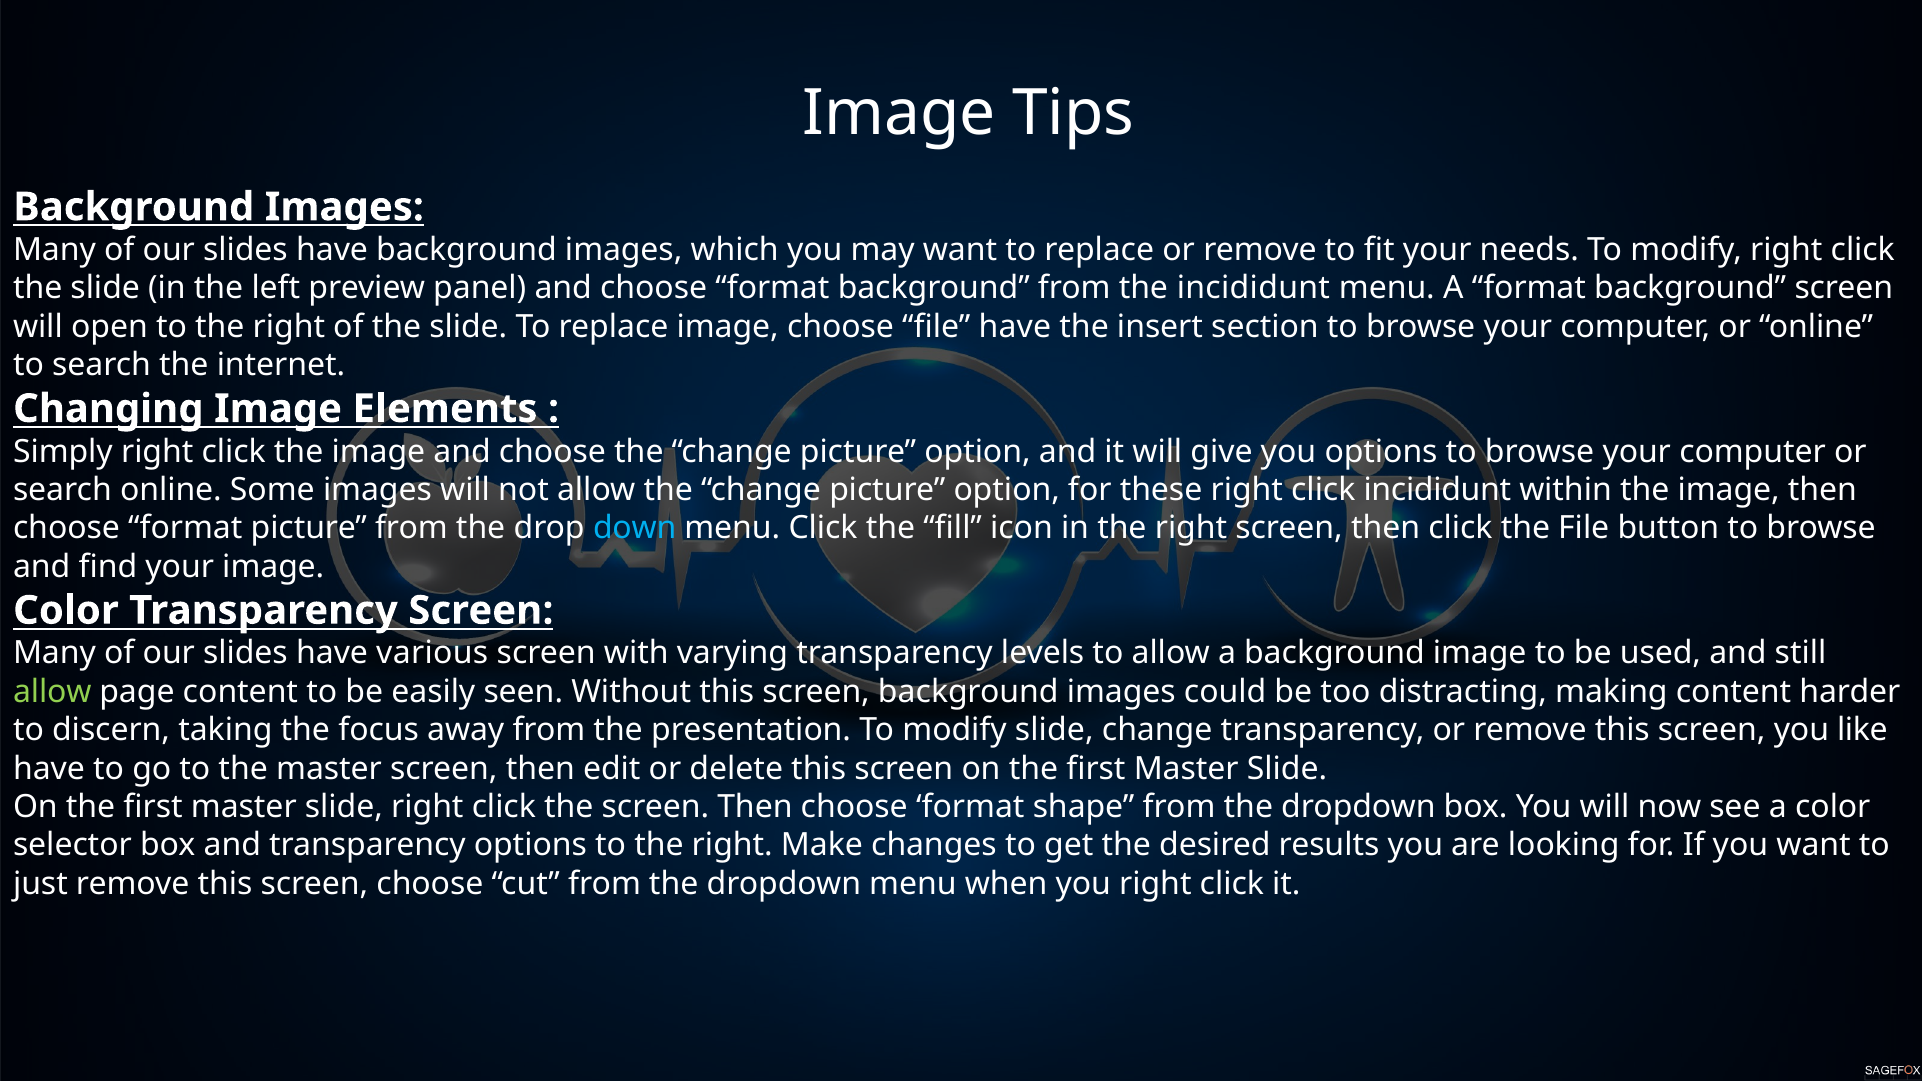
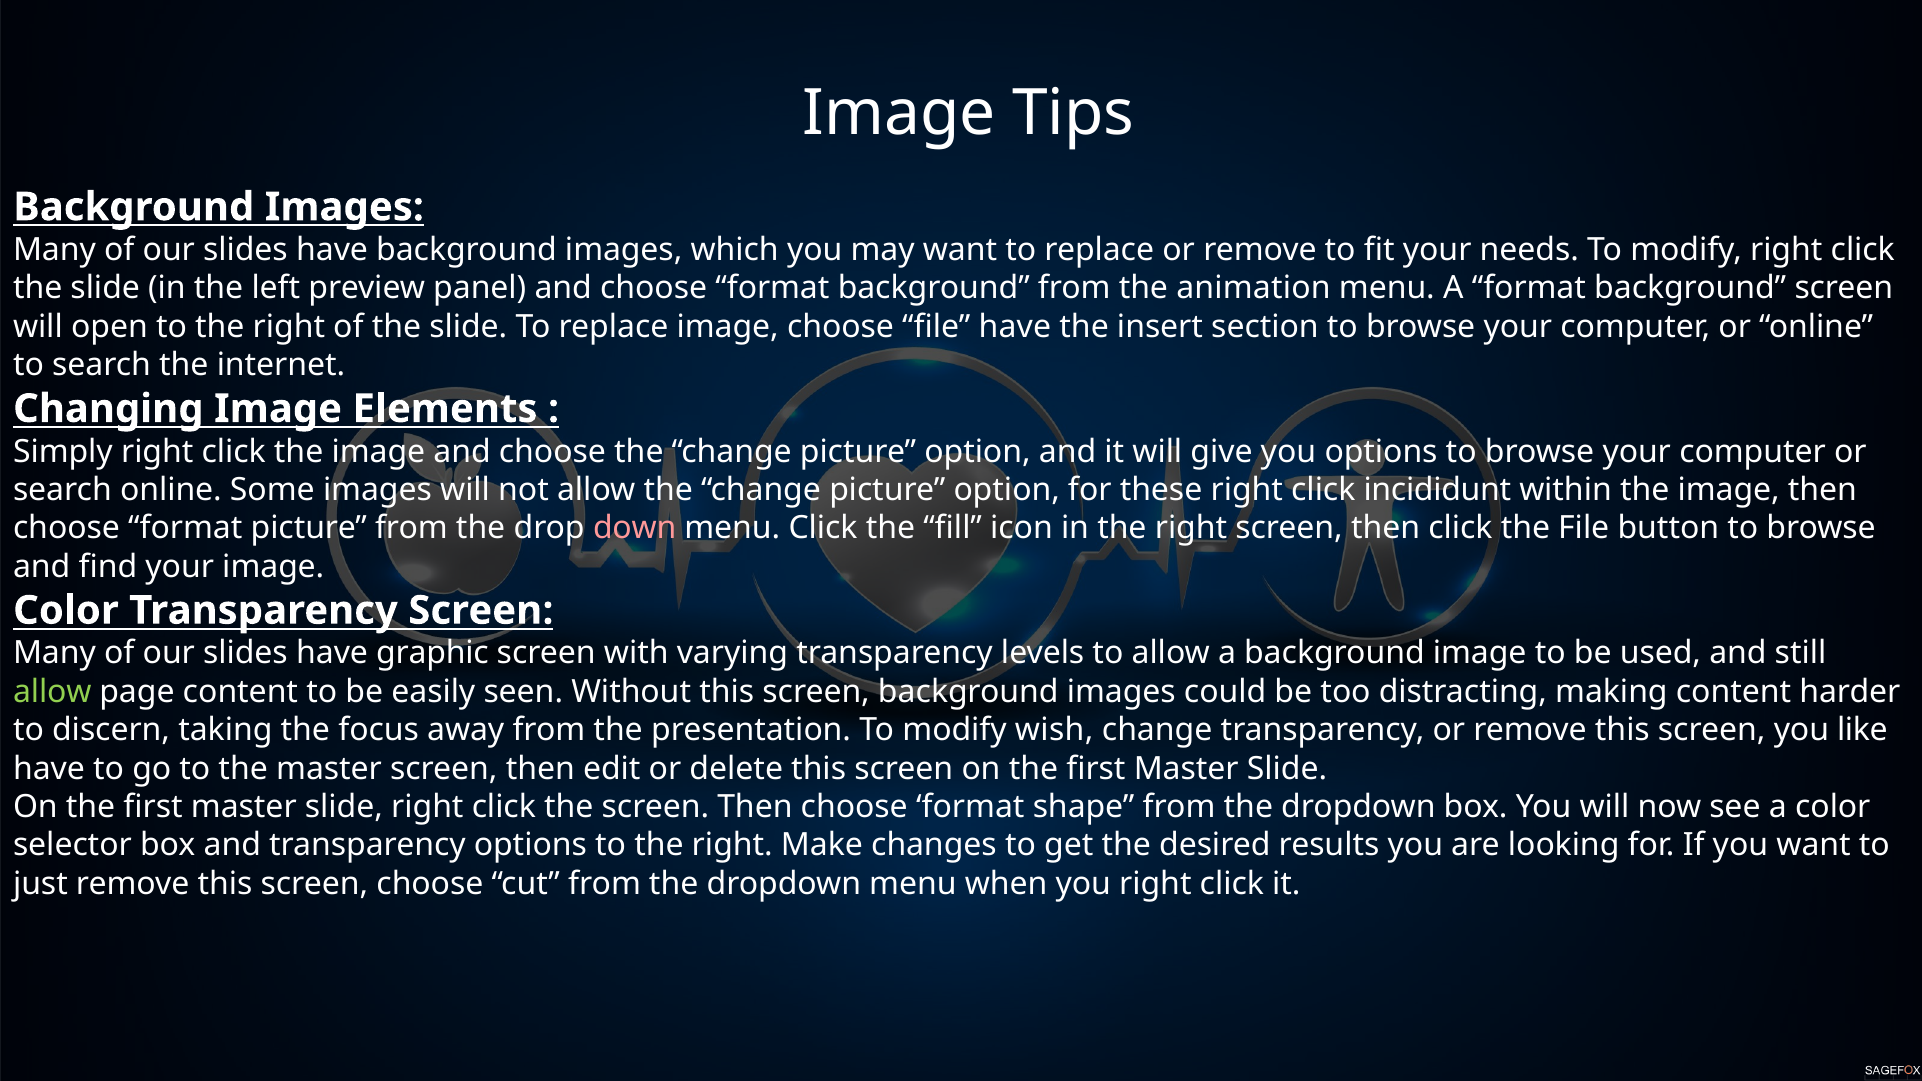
the incididunt: incididunt -> animation (1253, 288)
down colour: light blue -> pink (635, 528)
various: various -> graphic (432, 653)
modify slide: slide -> wish (1054, 730)
